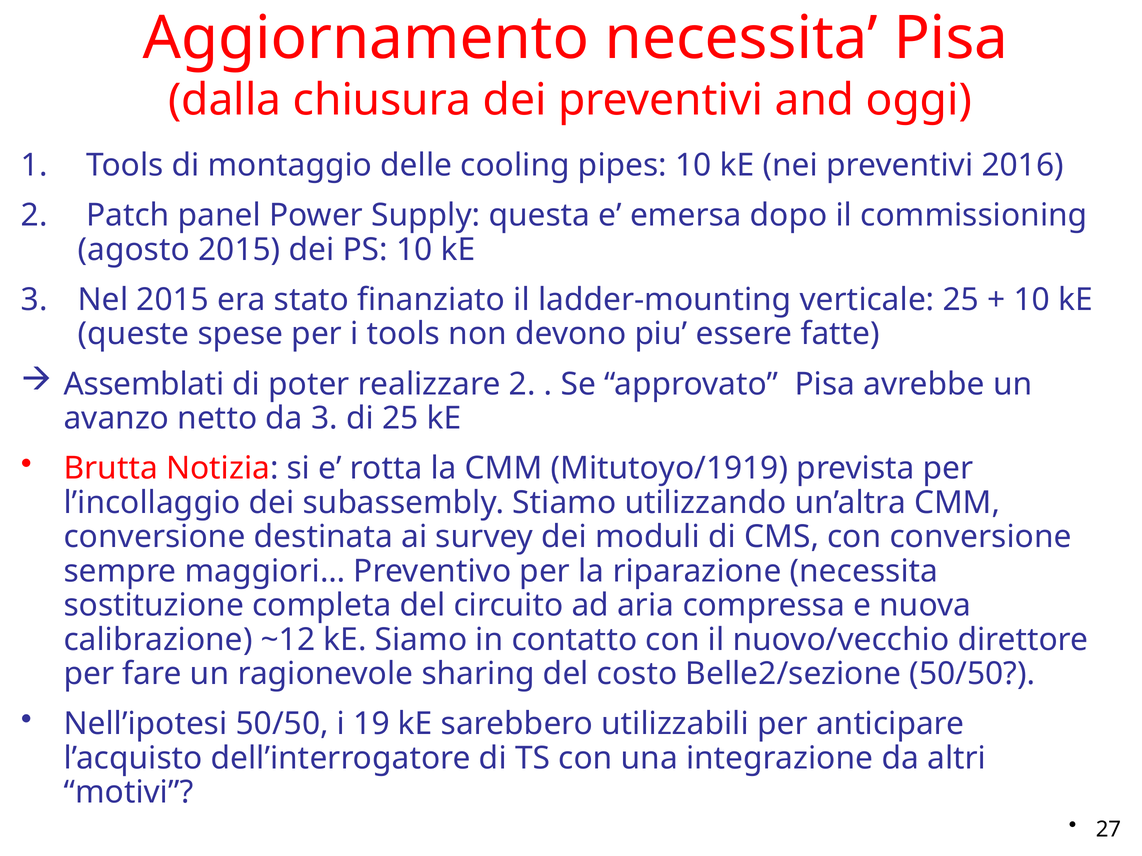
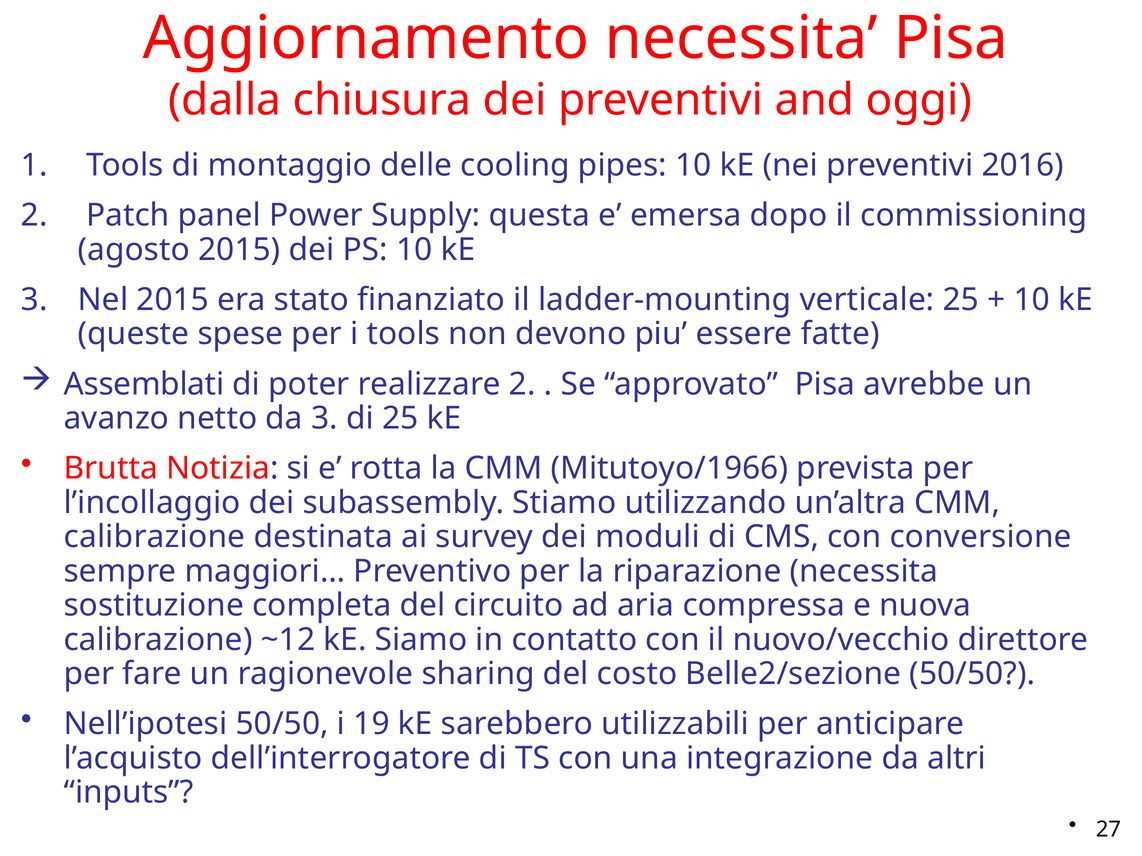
Mitutoyo/1919: Mitutoyo/1919 -> Mitutoyo/1966 (670, 469)
conversione: conversione -> calibrazione (155, 537)
motivi: motivi -> inputs (129, 793)
